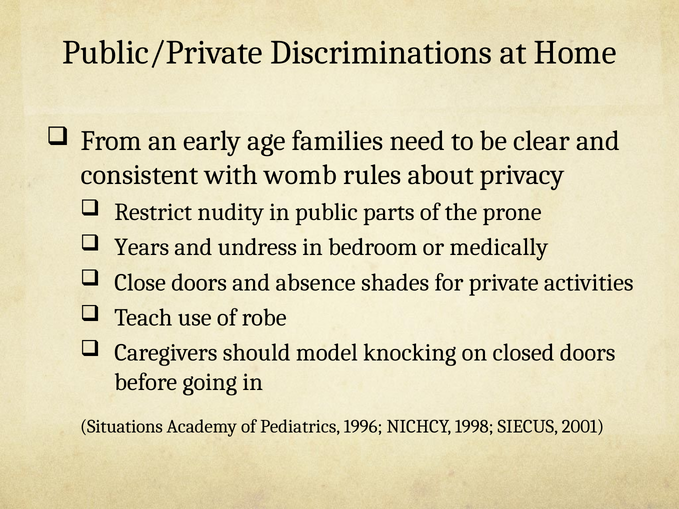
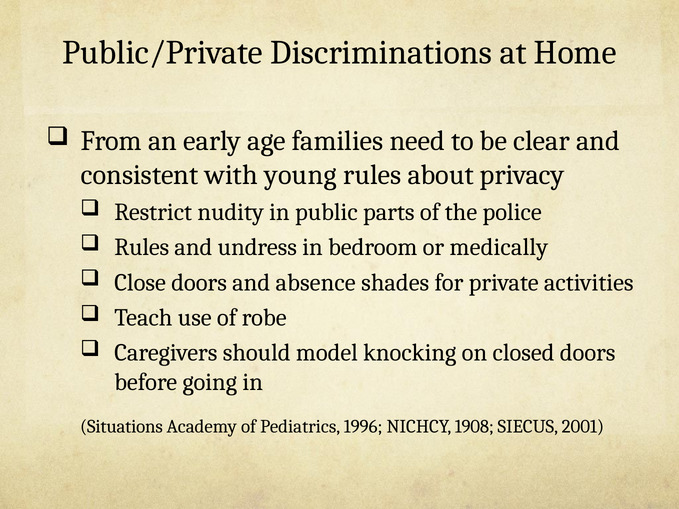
womb: womb -> young (300, 175)
prone: prone -> police (512, 212)
Years: Years -> Rules (142, 247)
1998: 1998 -> 1908 (474, 427)
